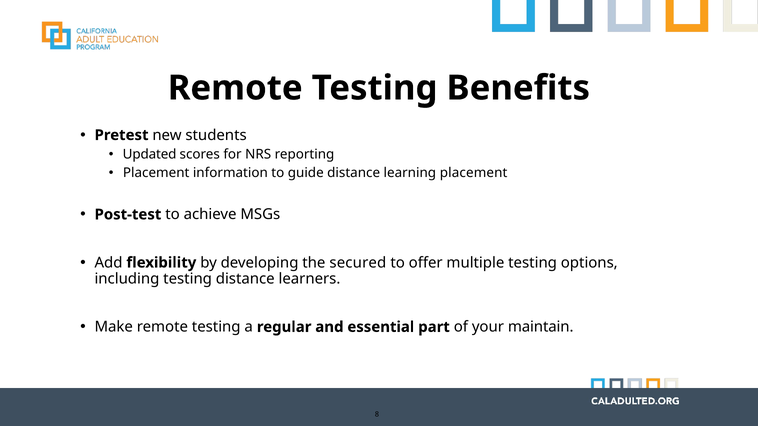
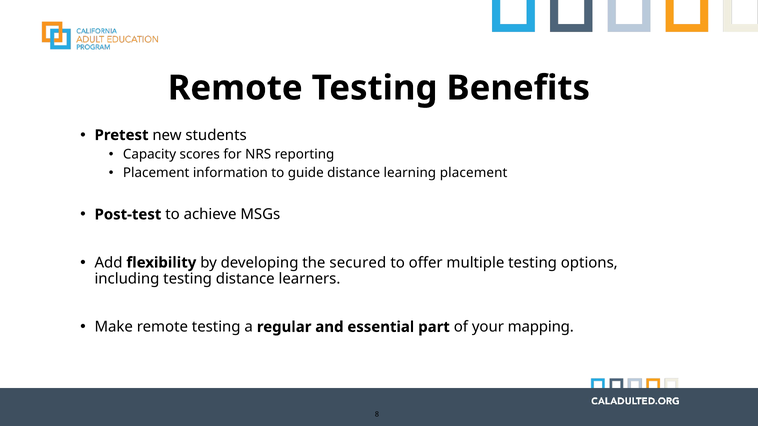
Updated: Updated -> Capacity (150, 155)
maintain: maintain -> mapping (541, 327)
